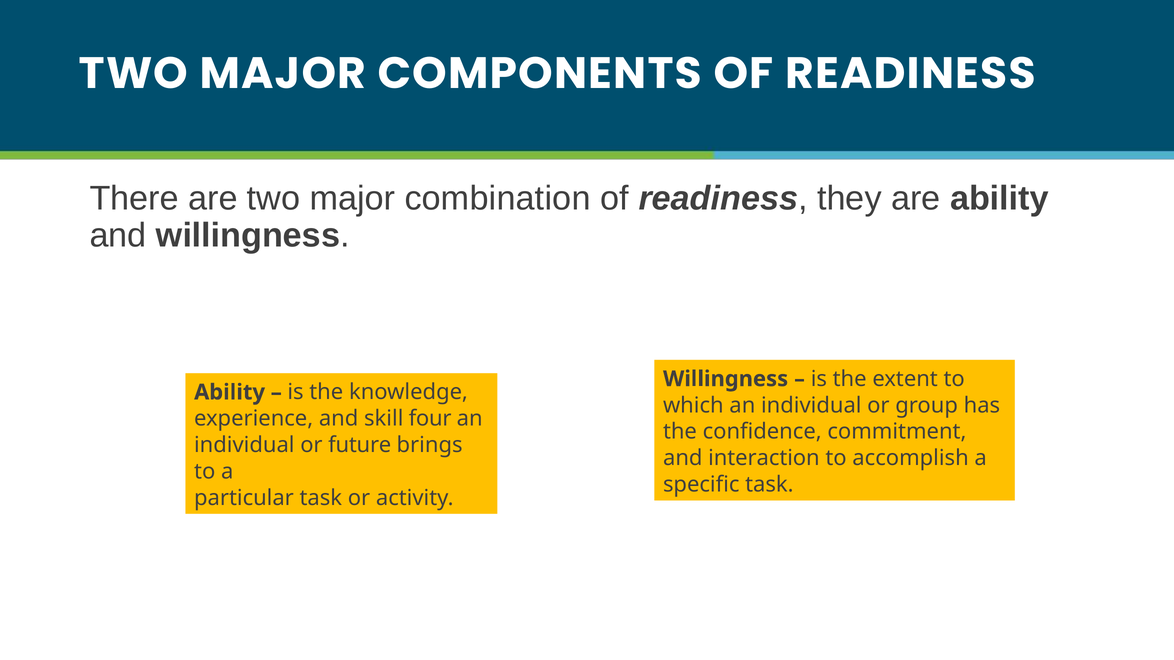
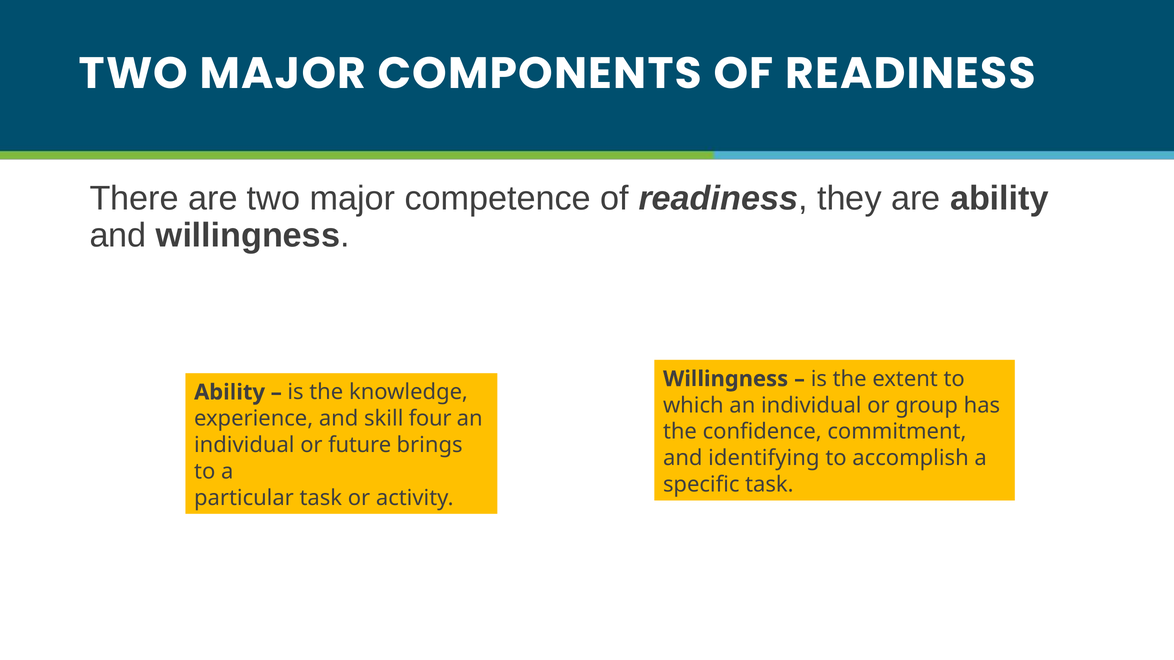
combination: combination -> competence (498, 198)
interaction: interaction -> identifying (764, 458)
